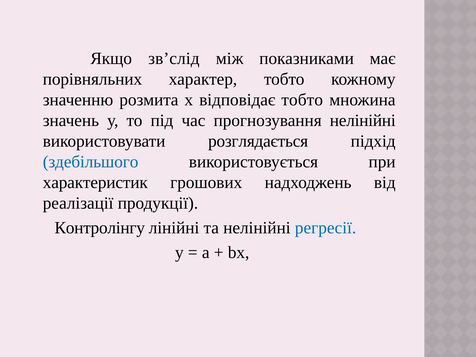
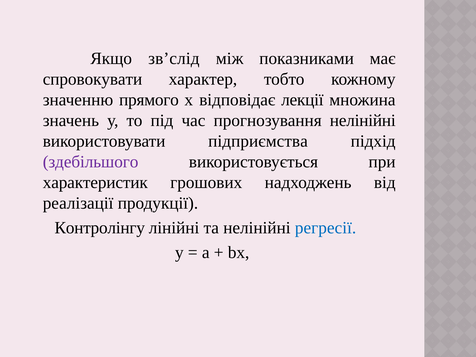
порівняльних: порівняльних -> спровокувати (92, 79)
розмита: розмита -> прямого (149, 100)
відповідає тобто: тобто -> лекції (302, 100)
розглядається: розглядається -> підприємства (258, 141)
здебільшого colour: blue -> purple (91, 162)
